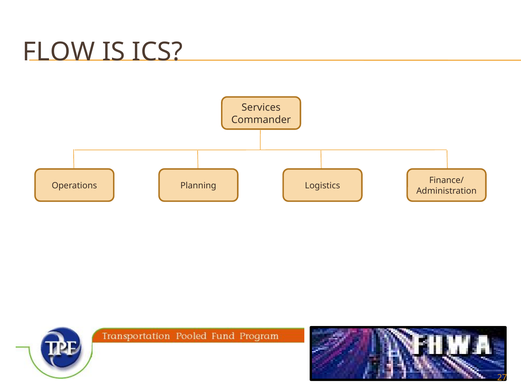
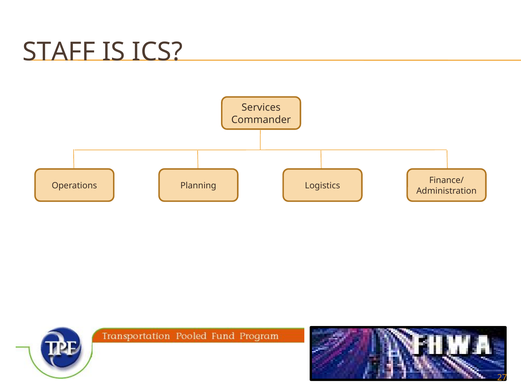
FLOW: FLOW -> STAFF (59, 52)
